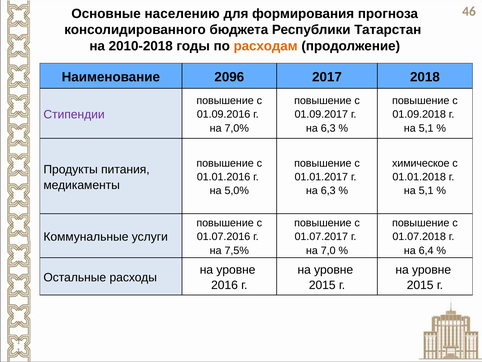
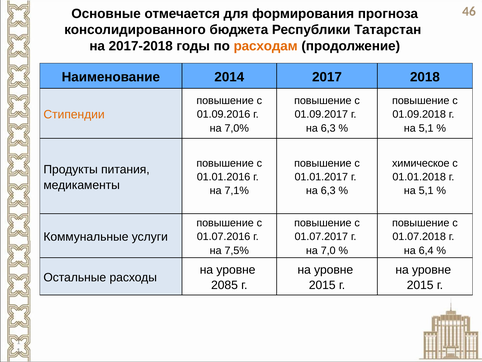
населению: населению -> отмечается (182, 14)
2010-2018: 2010-2018 -> 2017-2018 (141, 46)
2096: 2096 -> 2014 (229, 77)
Стипендии colour: purple -> orange (74, 114)
5,0%: 5,0% -> 7,1% (237, 191)
2016: 2016 -> 2085 (224, 285)
